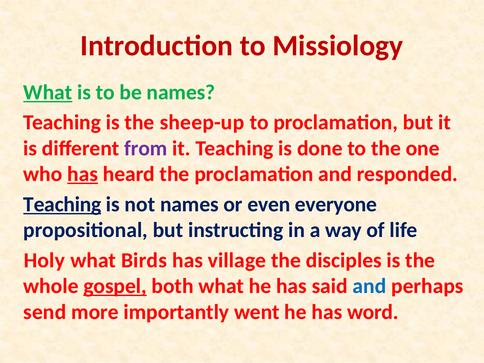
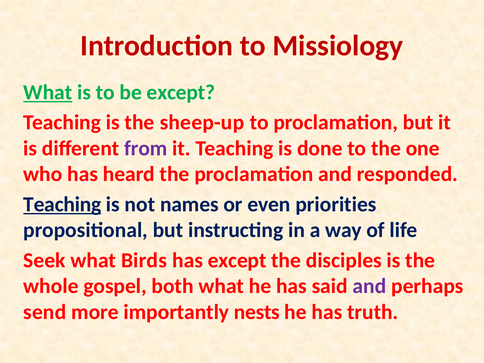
be names: names -> except (181, 92)
has underline: present -> none (83, 174)
everyone: everyone -> priorities (336, 204)
Holy: Holy -> Seek (44, 260)
has village: village -> except (237, 260)
gospel underline: present -> none (115, 286)
and colour: blue -> purple (369, 286)
went: went -> nests (257, 312)
word: word -> truth (373, 312)
